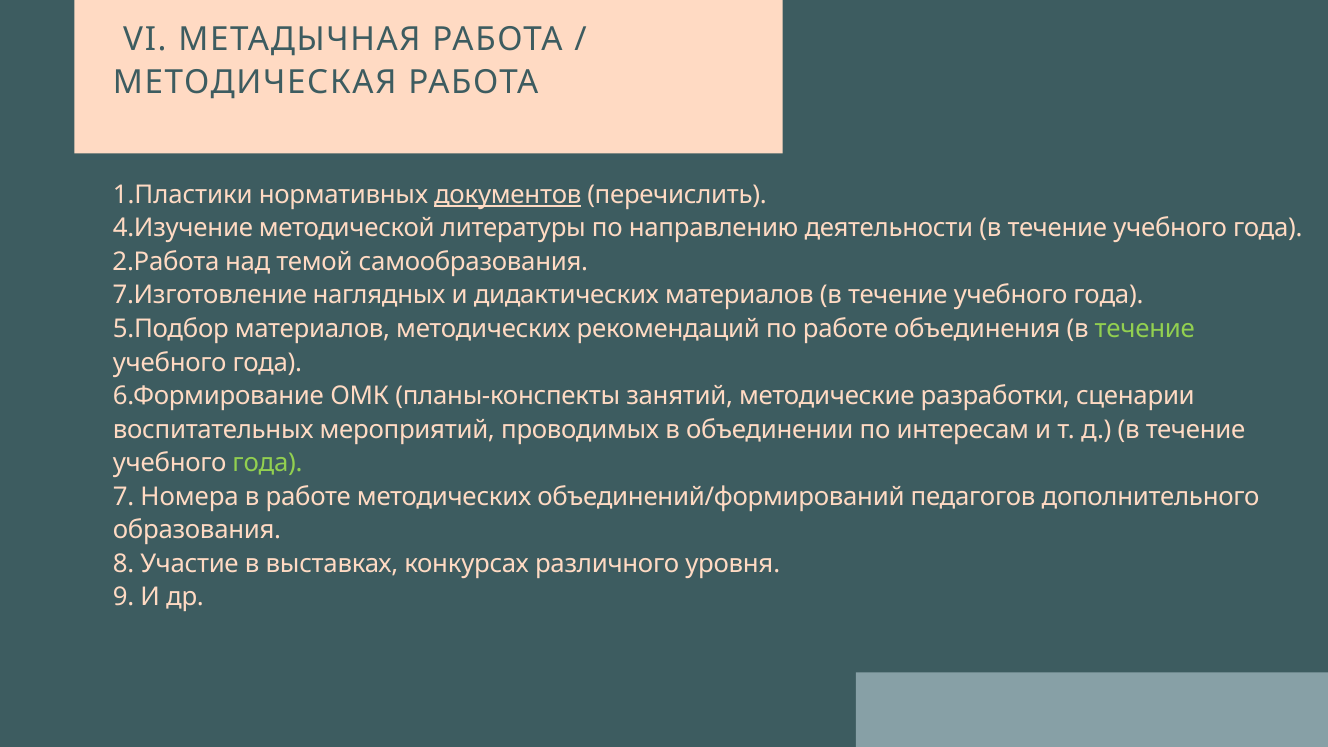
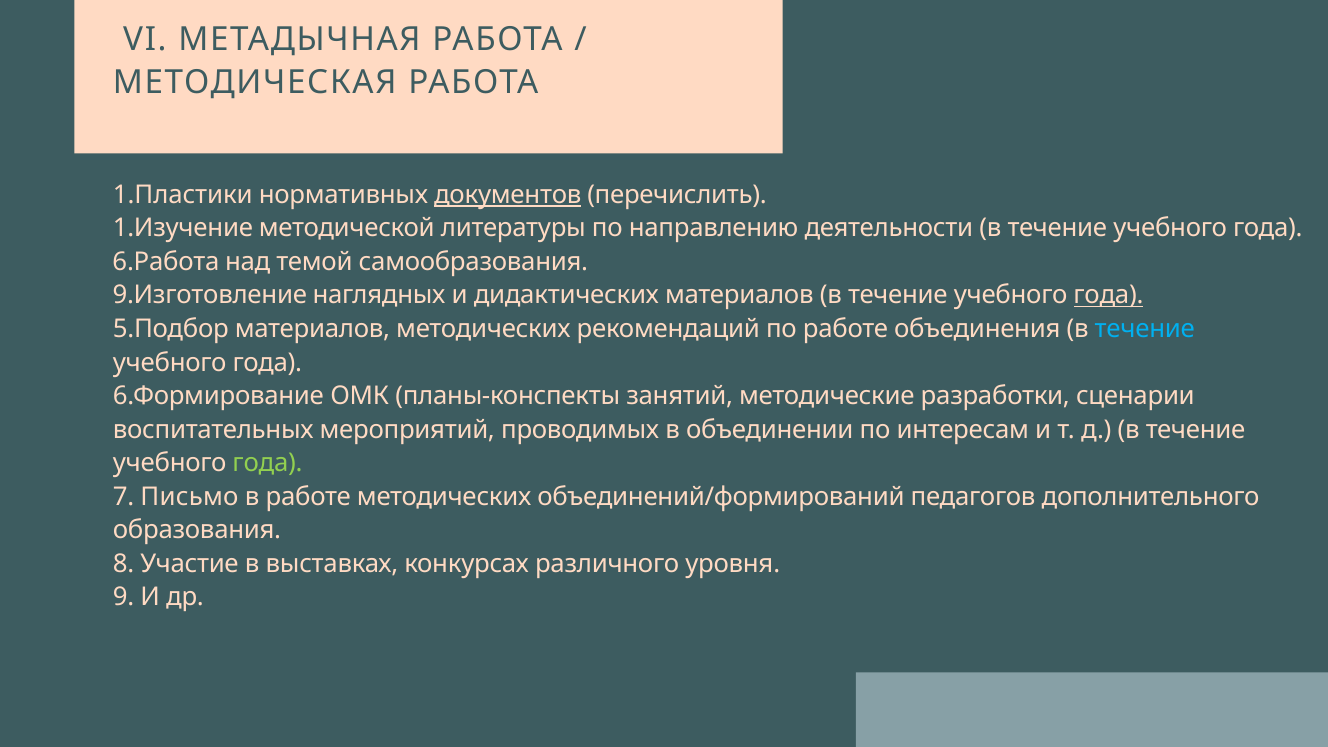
4.Изучение: 4.Изучение -> 1.Изучение (183, 228)
2.Работа: 2.Работа -> 6.Работа (166, 262)
7.Изготовление: 7.Изготовление -> 9.Изготовление (210, 295)
года underline: none -> present (1108, 295)
течение colour: light green -> light blue (1145, 329)
Номера: Номера -> Письмо (189, 497)
